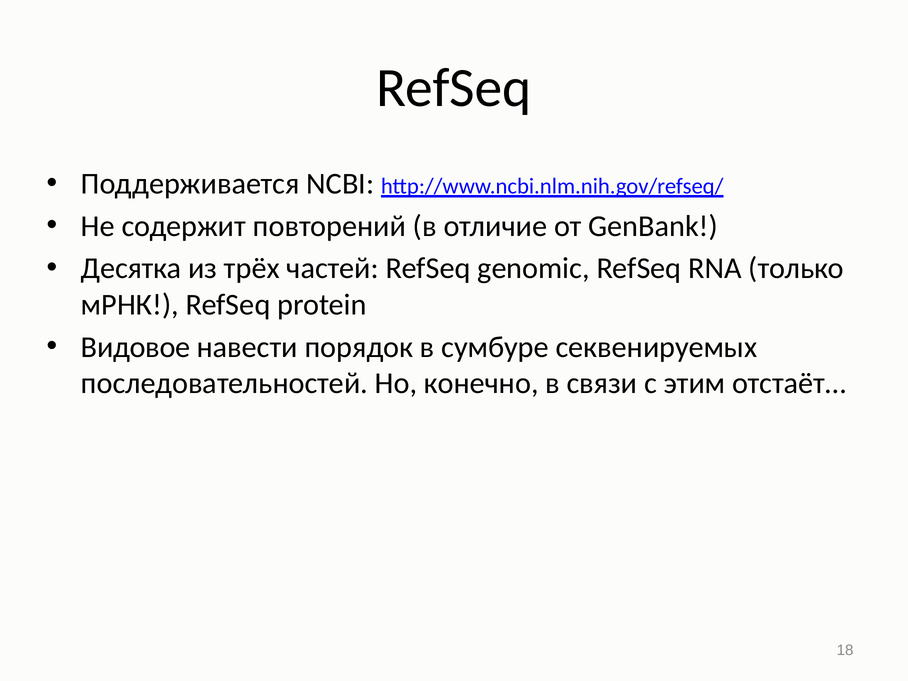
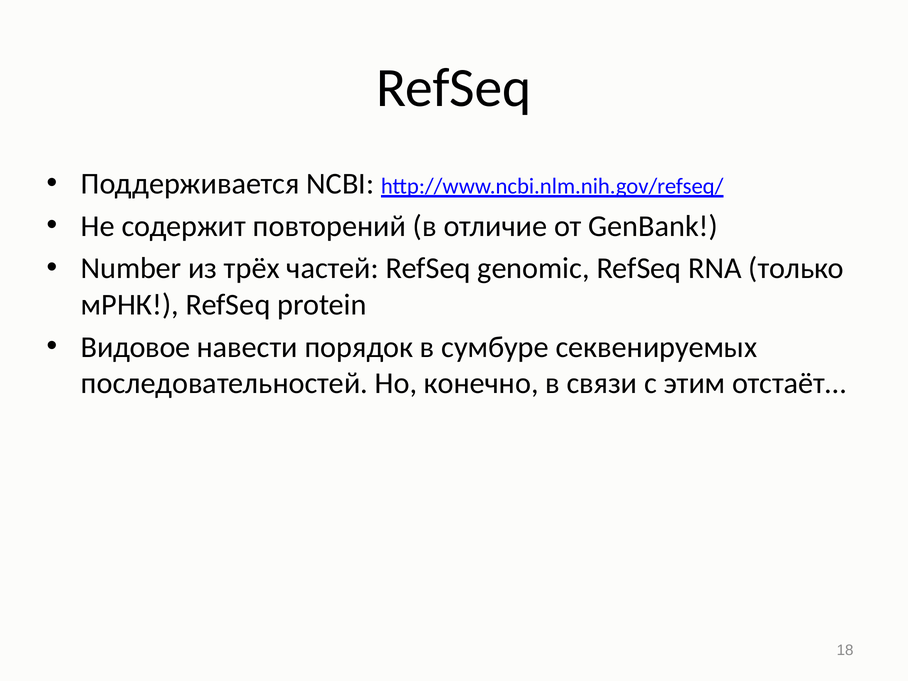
Десятка: Десятка -> Number (131, 268)
